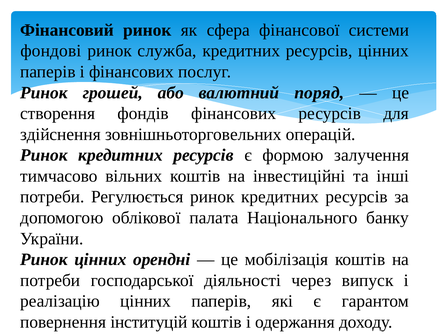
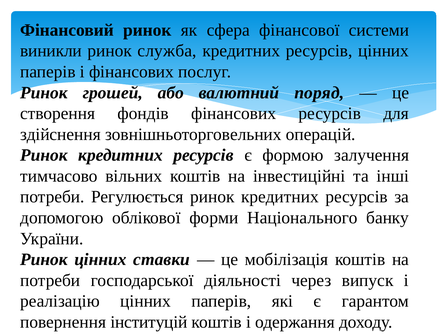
фондові: фондові -> виникли (51, 51)
палата: палата -> форми (214, 218)
орендні: орендні -> ставки (162, 260)
